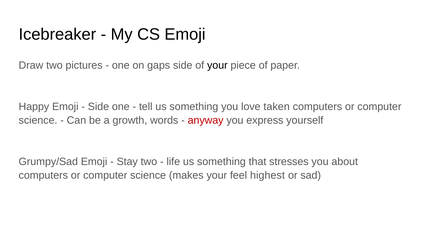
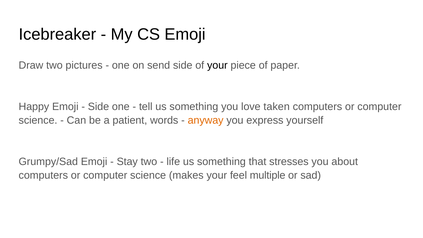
gaps: gaps -> send (159, 65)
growth: growth -> patient (130, 120)
anyway colour: red -> orange (206, 120)
highest: highest -> multiple (268, 175)
